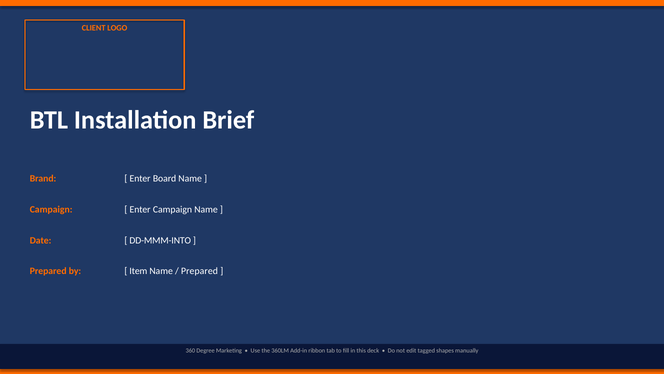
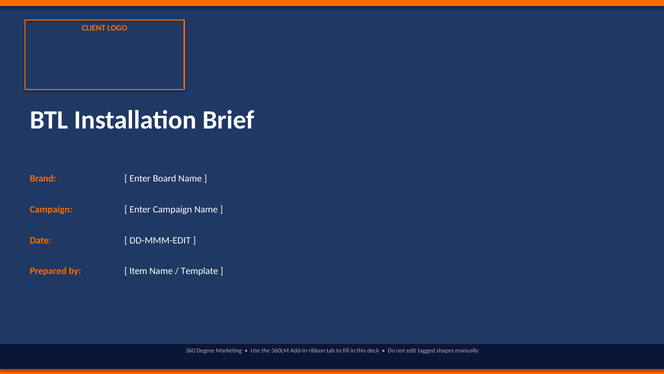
DD-MMM-INTO: DD-MMM-INTO -> DD-MMM-EDIT (160, 240)
Prepared: Prepared -> Template (200, 271)
